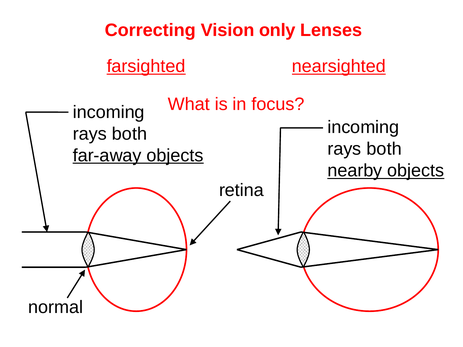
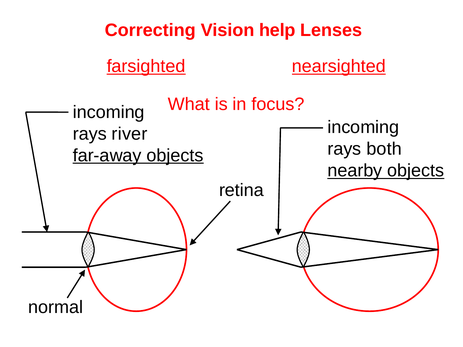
only: only -> help (277, 30)
both: both -> river (130, 134)
